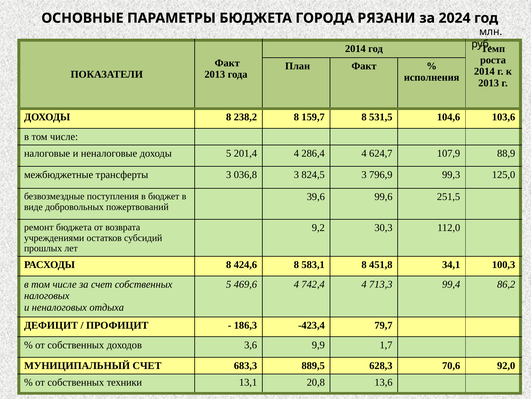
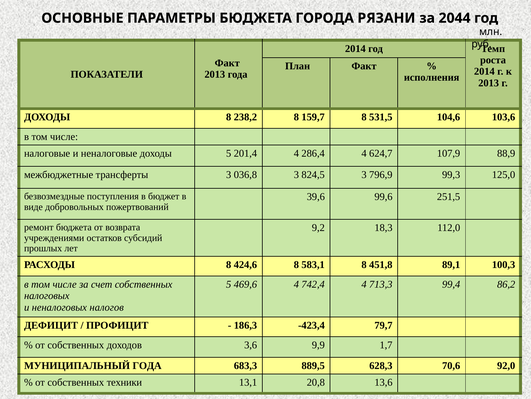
2024: 2024 -> 2044 (455, 18)
30,3: 30,3 -> 18,3 (383, 227)
34,1: 34,1 -> 89,1 (451, 264)
отдыха: отдыха -> налогов (107, 307)
МУНИЦИПАЛЬНЫЙ СЧЕТ: СЧЕТ -> ГОДА (147, 365)
